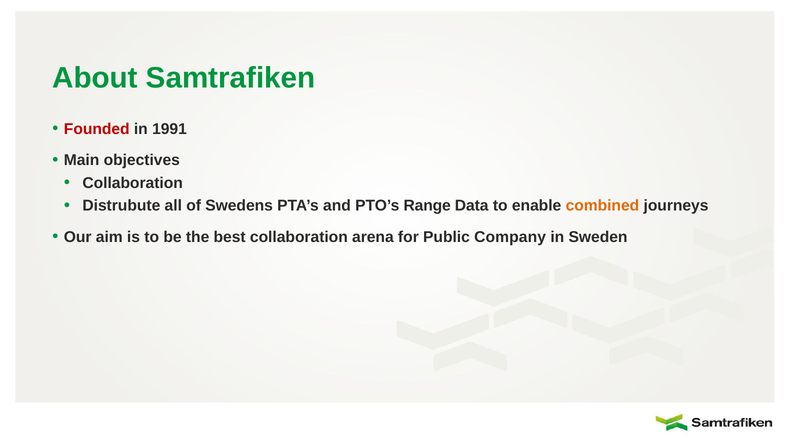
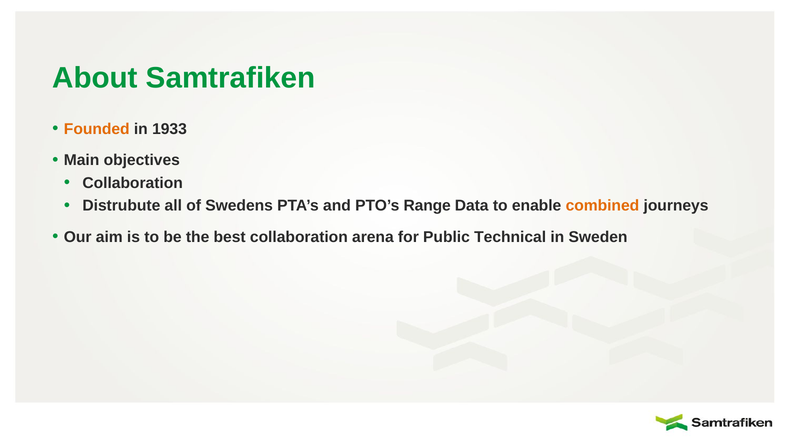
Founded colour: red -> orange (97, 129)
1991: 1991 -> 1933 (169, 129)
Company: Company -> Technical (510, 237)
